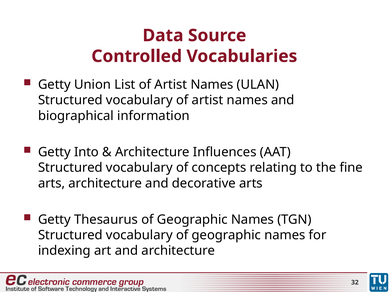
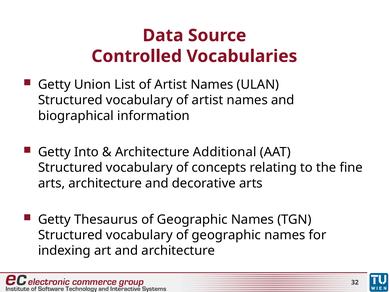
Influences: Influences -> Additional (225, 152)
